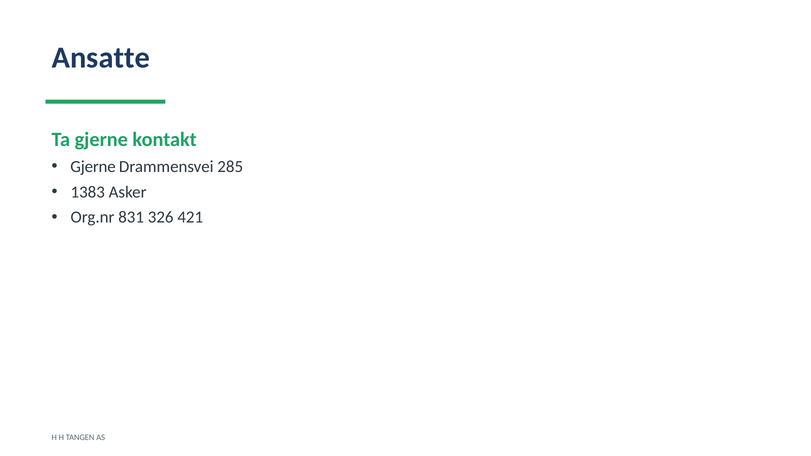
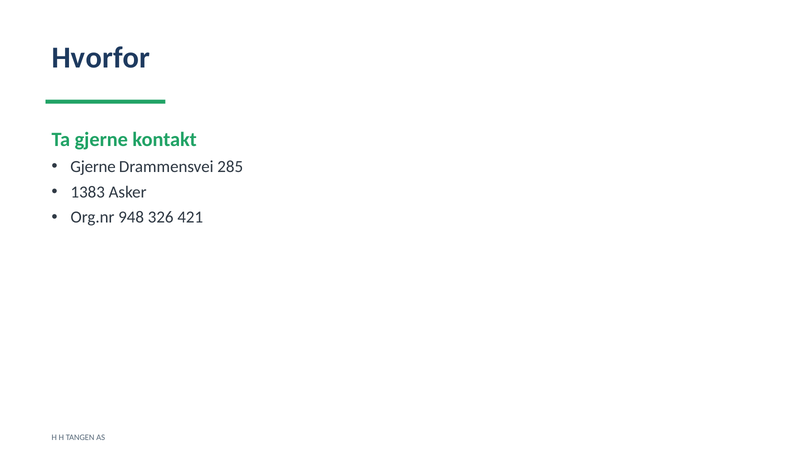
Ansatte: Ansatte -> Hvorfor (101, 58)
831: 831 -> 948 (131, 217)
